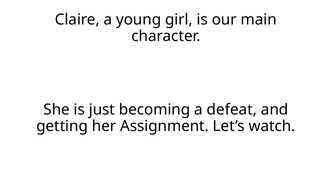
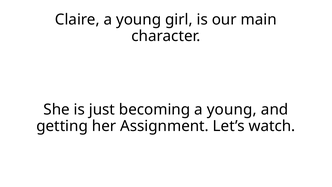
becoming a defeat: defeat -> young (232, 109)
